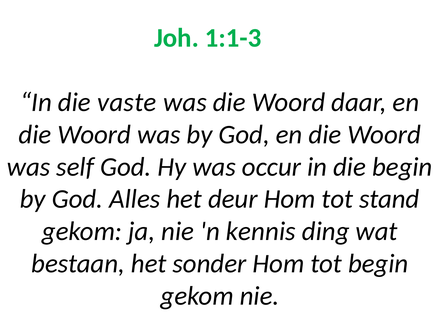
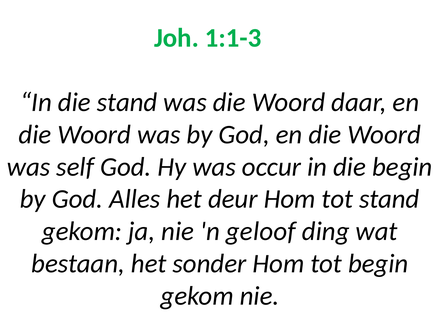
die vaste: vaste -> stand (127, 102)
kennis: kennis -> geloof (261, 231)
